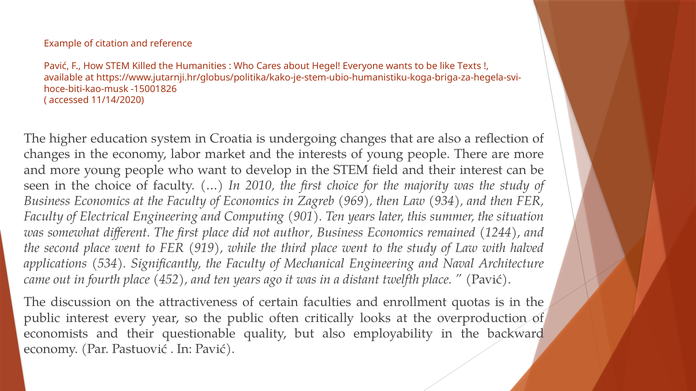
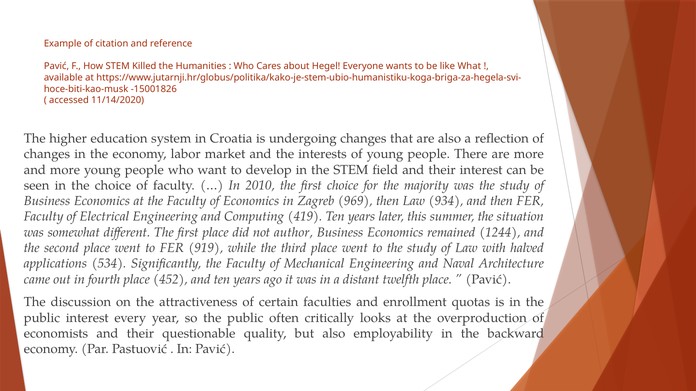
Texts: Texts -> What (469, 66)
901: 901 -> 419 (305, 217)
